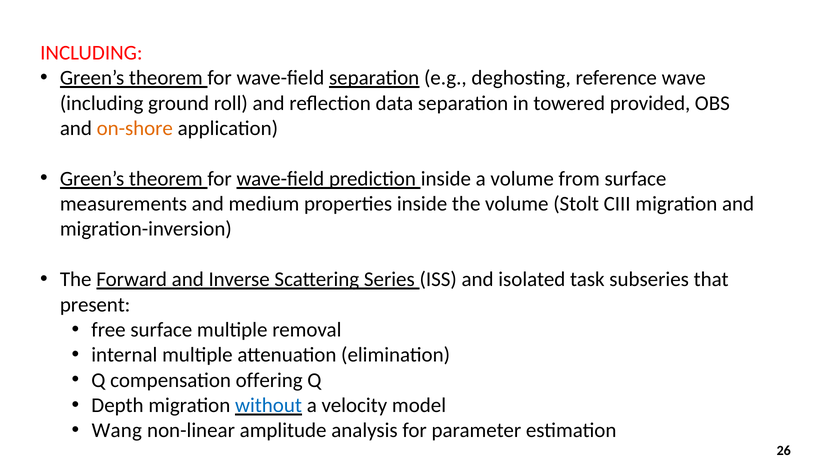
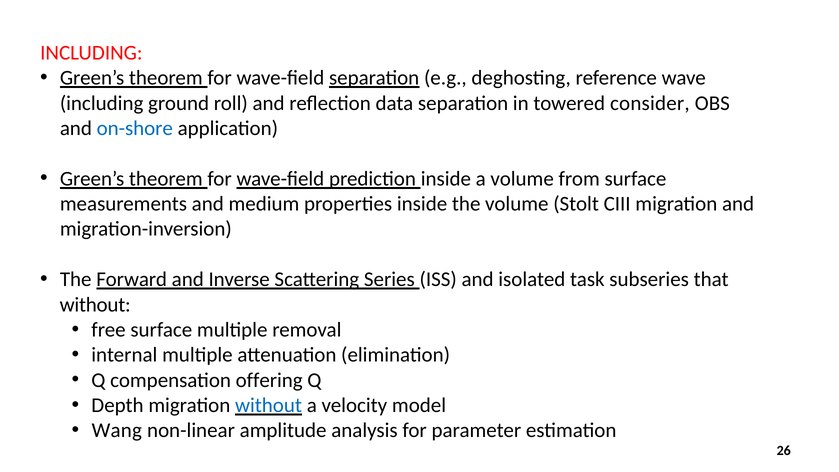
provided: provided -> consider (650, 103)
on-shore colour: orange -> blue (135, 128)
present: present -> without (95, 305)
